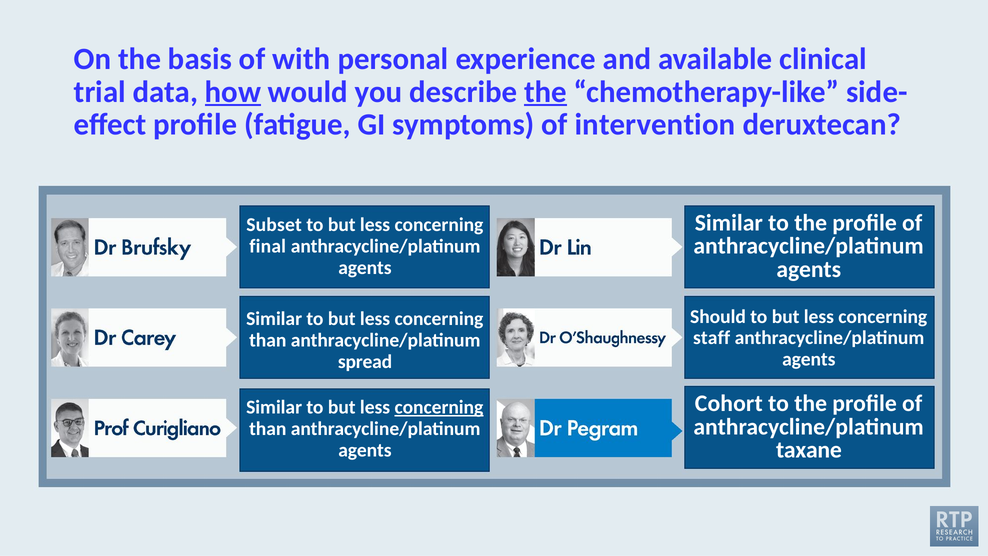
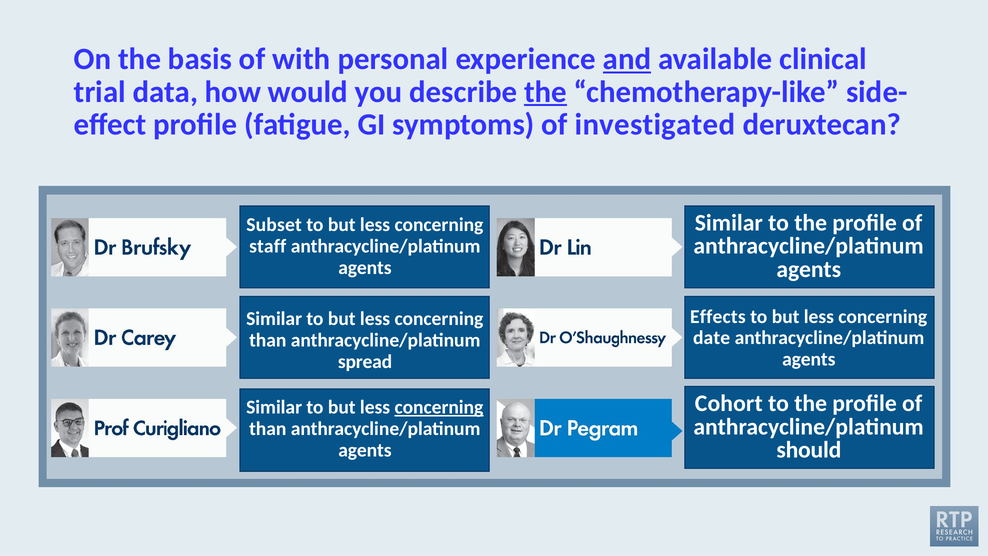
and underline: none -> present (627, 59)
how underline: present -> none (233, 92)
intervention: intervention -> investigated (655, 124)
final: final -> staff (268, 246)
Should: Should -> Effects (718, 316)
staff: staff -> date (712, 338)
taxane: taxane -> should (809, 450)
